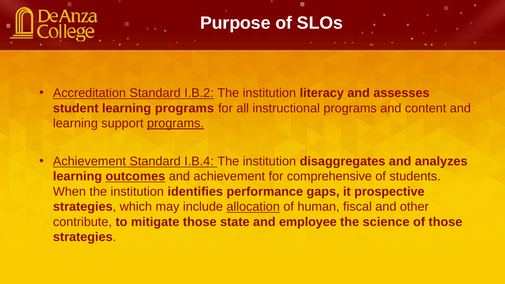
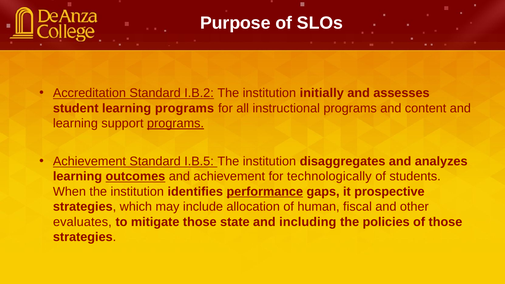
literacy: literacy -> initially (322, 93)
I.B.4: I.B.4 -> I.B.5 (199, 161)
comprehensive: comprehensive -> technologically (329, 177)
performance underline: none -> present (265, 192)
allocation underline: present -> none (253, 207)
contribute: contribute -> evaluates (82, 222)
employee: employee -> including (308, 222)
science: science -> policies (386, 222)
